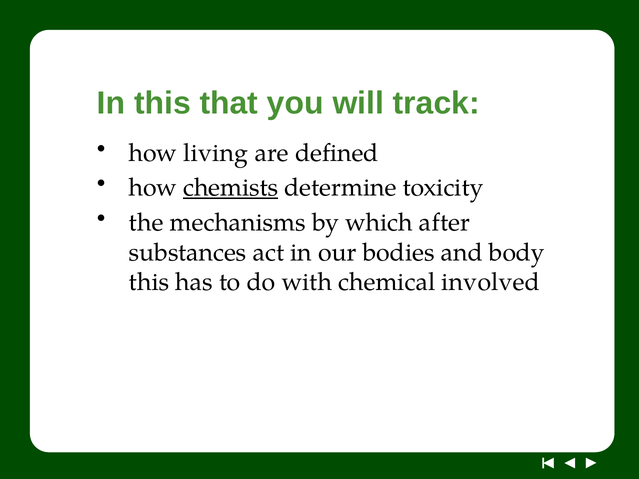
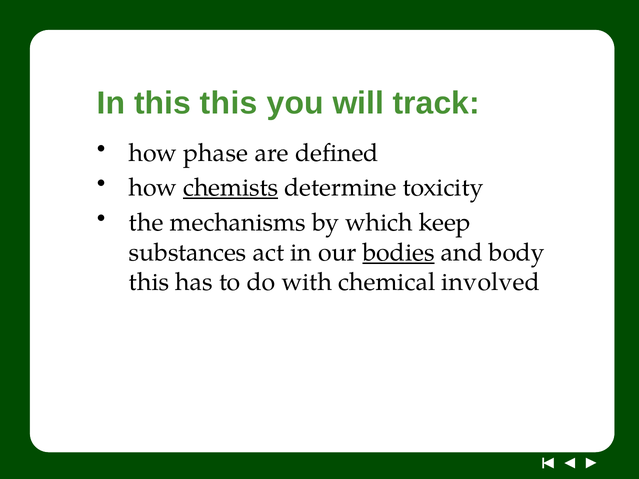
this that: that -> this (229, 103)
living: living -> phase (216, 153)
after: after -> keep (445, 223)
bodies underline: none -> present (399, 252)
